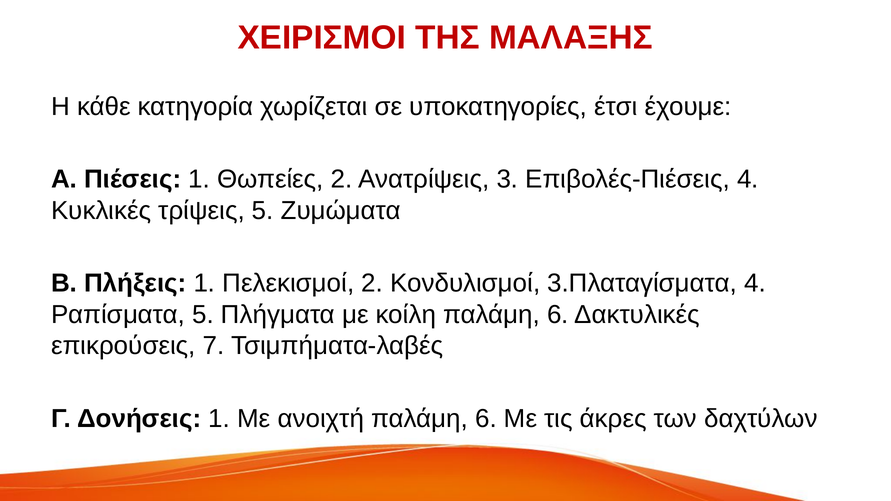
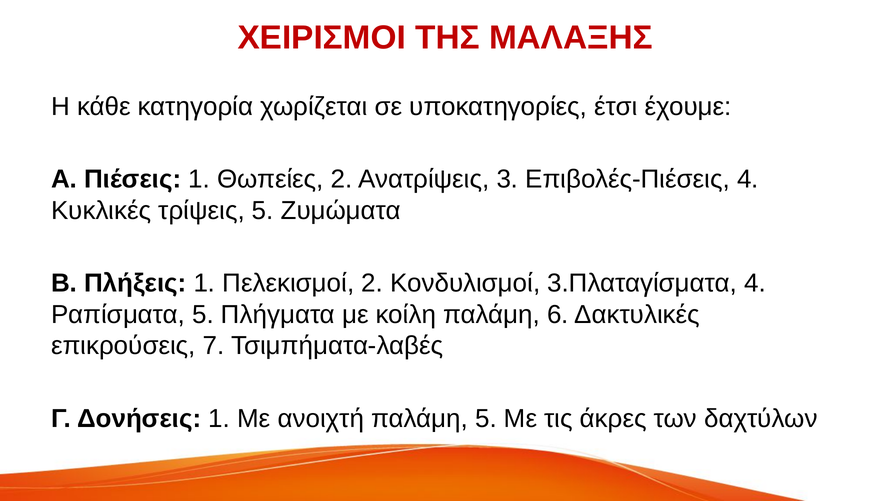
ανοιχτή παλάμη 6: 6 -> 5 (486, 419)
